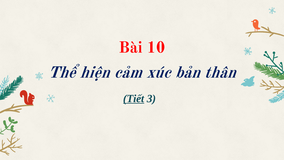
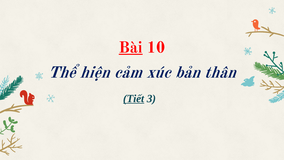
Bài underline: none -> present (131, 47)
